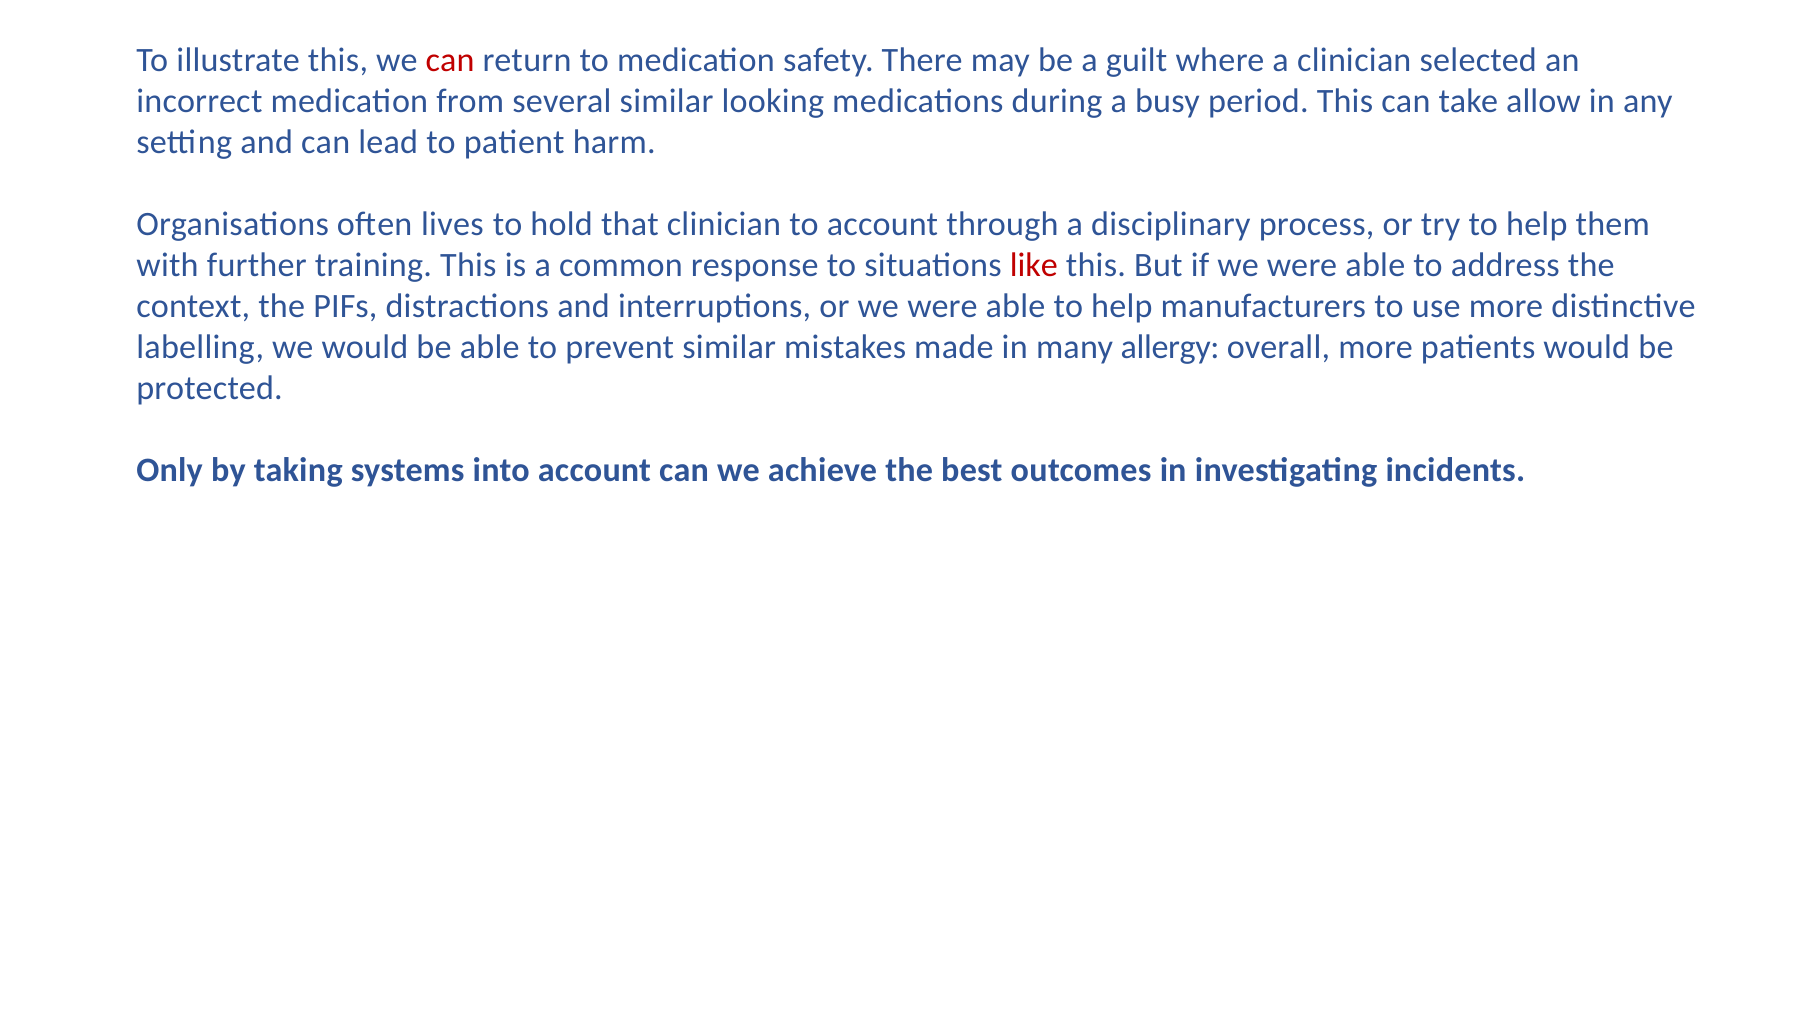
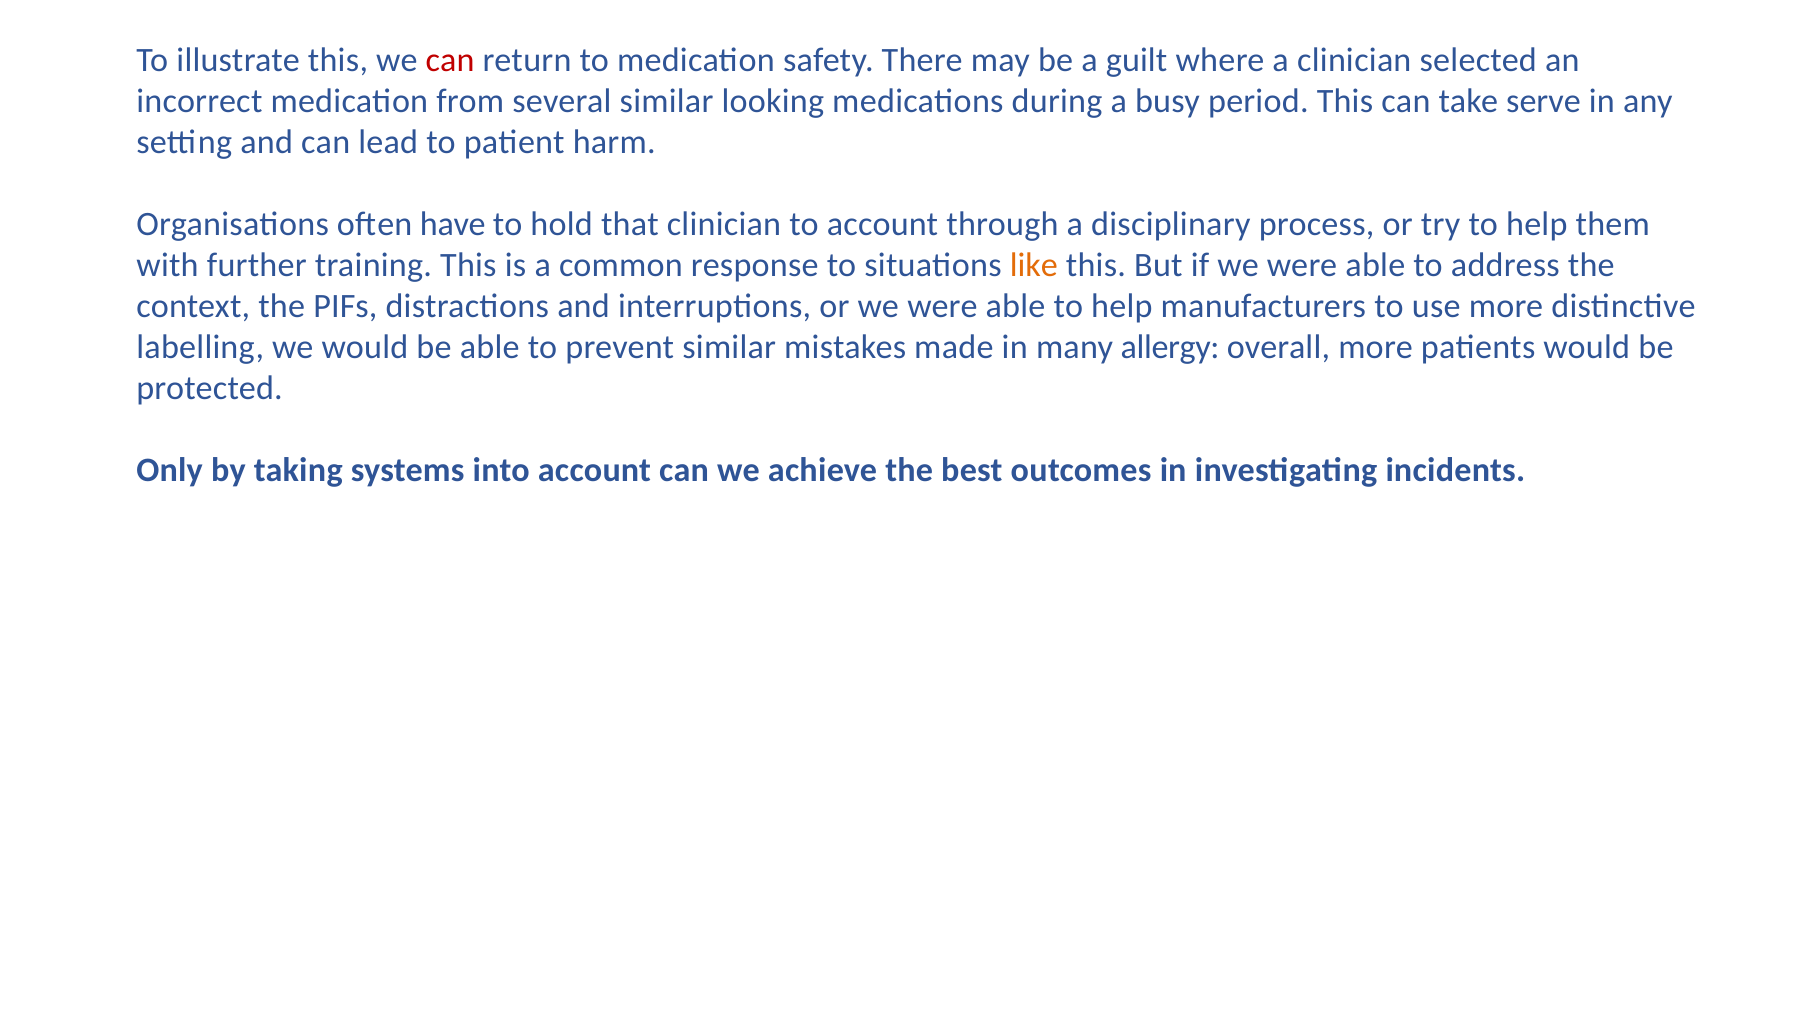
allow: allow -> serve (1543, 101)
lives: lives -> have (453, 224)
like colour: red -> orange (1034, 265)
